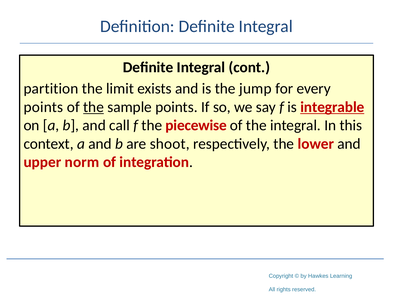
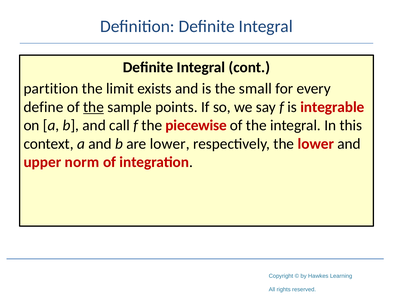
jump: jump -> small (255, 89)
points: points -> define (43, 107)
integrable underline: present -> none (332, 107)
are shoot: shoot -> lower (170, 144)
